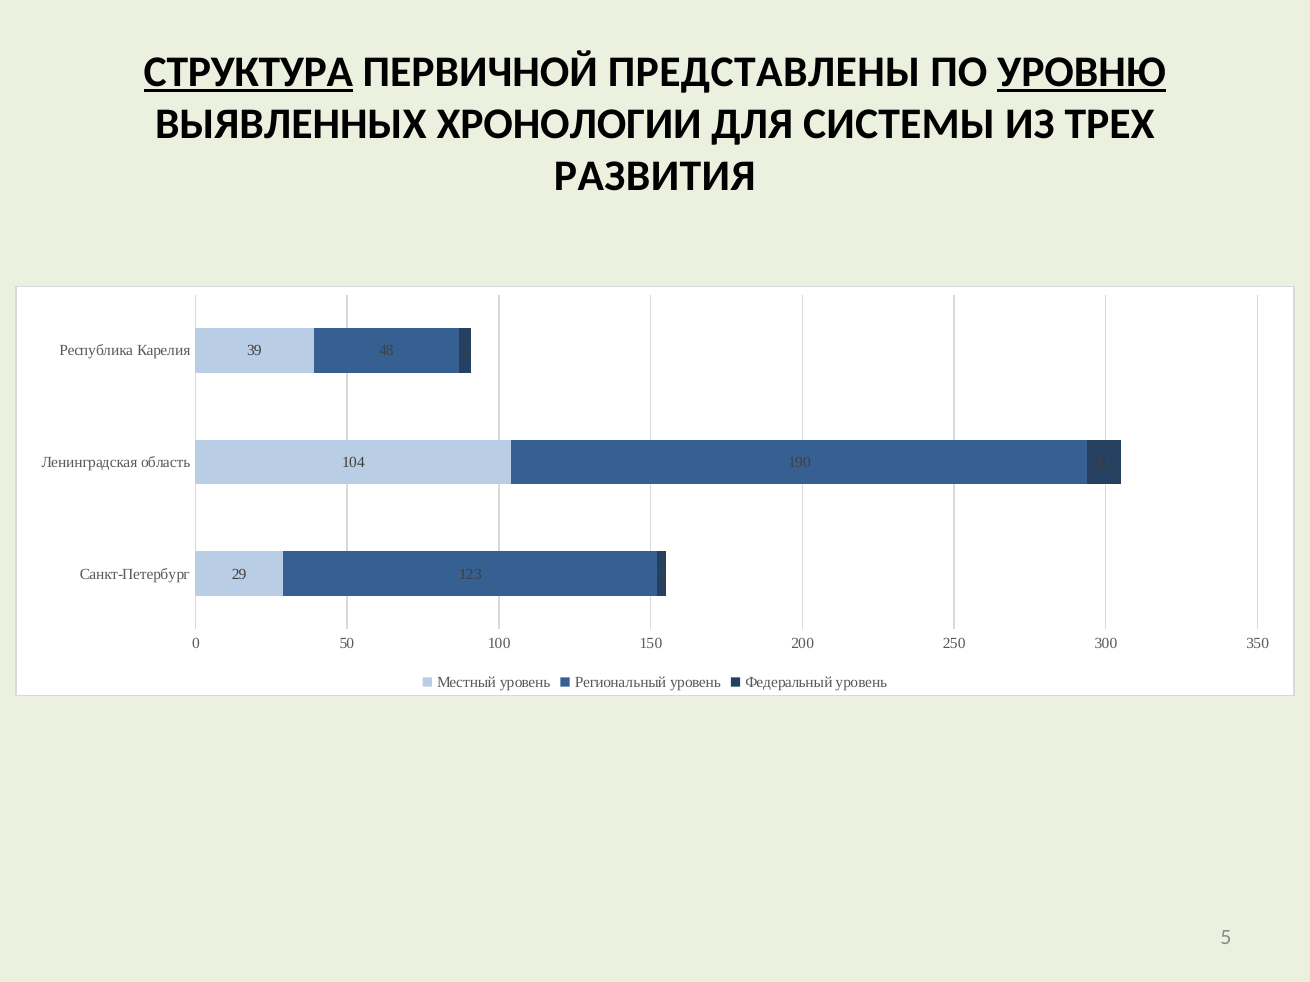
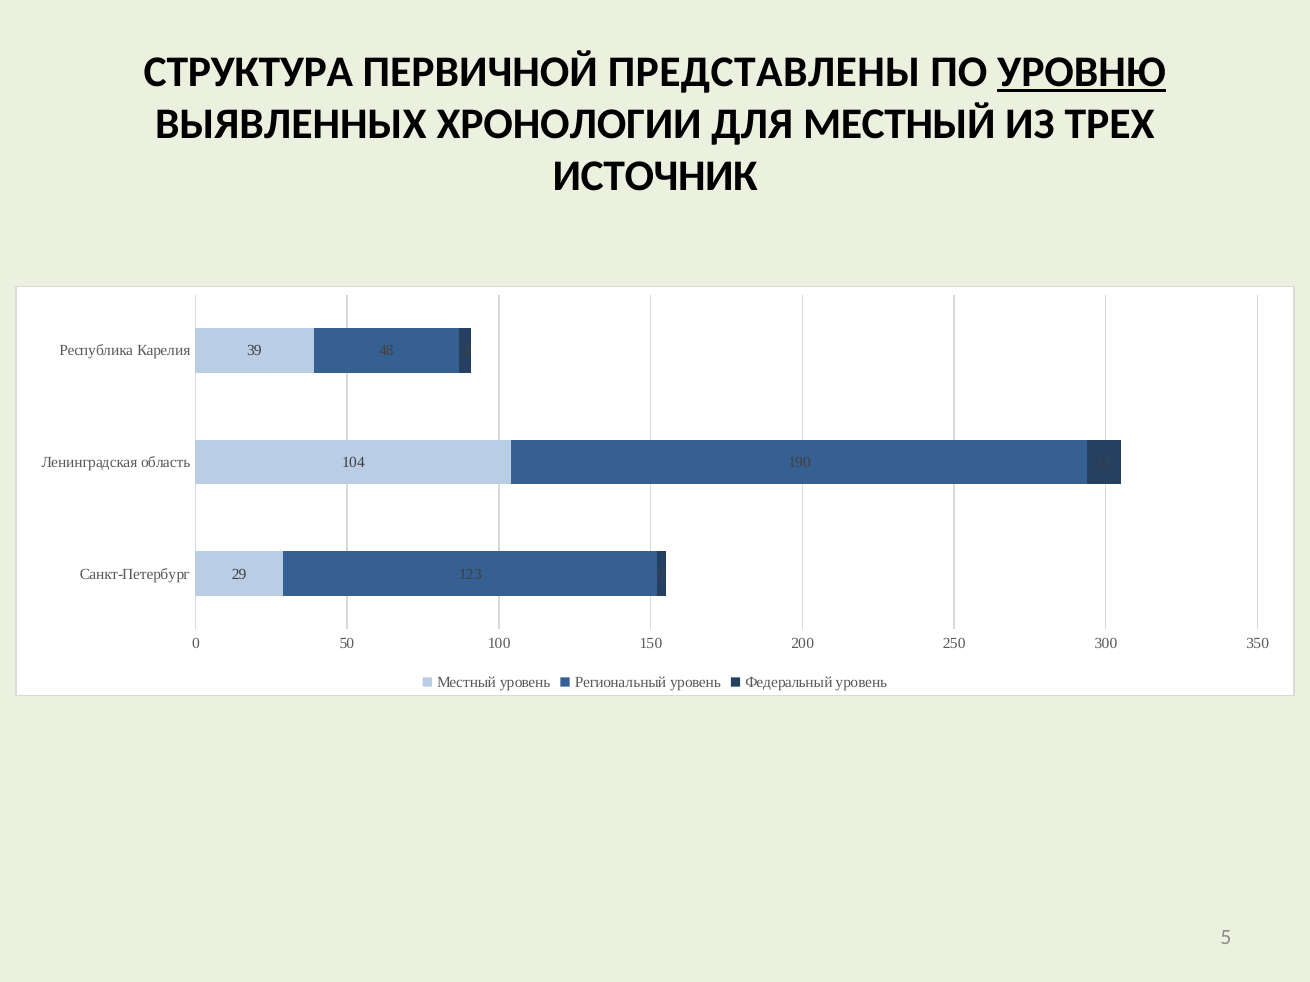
СТРУКТУРА underline: present -> none (248, 72)
ДЛЯ СИСТЕМЫ: СИСТЕМЫ -> МЕСТНЫЙ (899, 124)
РАЗВИТИЯ: РАЗВИТИЯ -> ИСТОЧНИК (655, 177)
